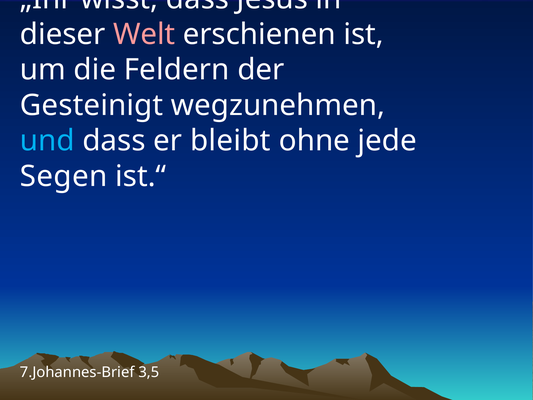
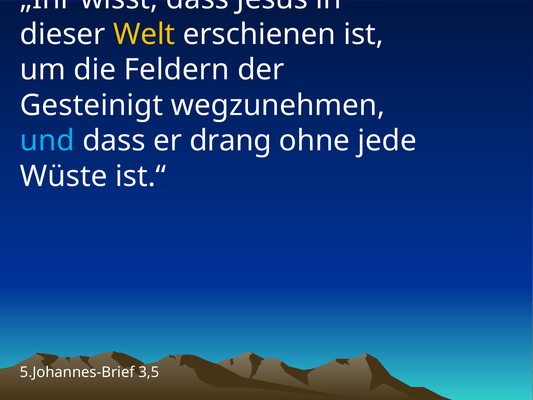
Welt colour: pink -> yellow (144, 34)
bleibt: bleibt -> drang (231, 141)
Segen: Segen -> Wüste (64, 176)
7.Johannes-Brief: 7.Johannes-Brief -> 5.Johannes-Brief (77, 372)
